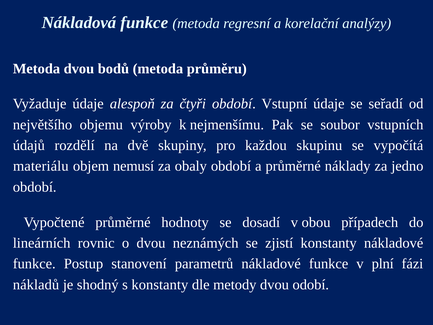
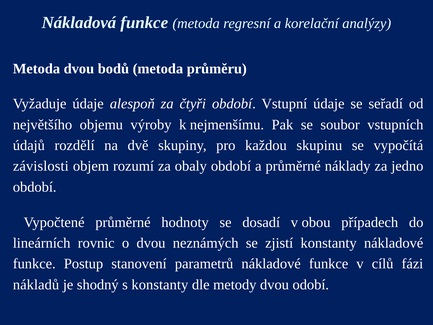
materiálu: materiálu -> závislosti (41, 166)
nemusí: nemusí -> rozumí (134, 166)
plní: plní -> cílů (383, 264)
